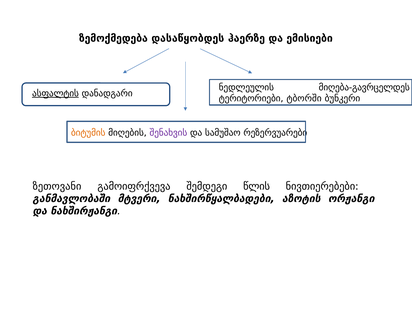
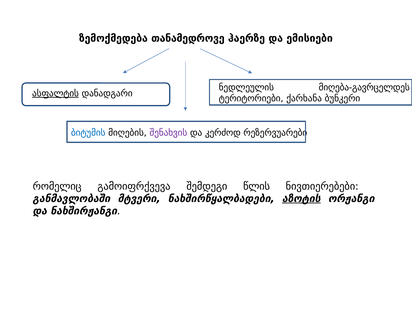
დასაწყობდეს: დასაწყობდეს -> თანამედროვე (188, 38)
ტბორში: ტბორში -> ქარხანა (304, 99)
ბიტუმის colour: orange -> blue (88, 133)
სამუშაო: სამუშაო -> კერძოდ (223, 133)
ზეთოვანი: ზეთოვანი -> რომელიც (57, 186)
აზოტის underline: none -> present (301, 199)
